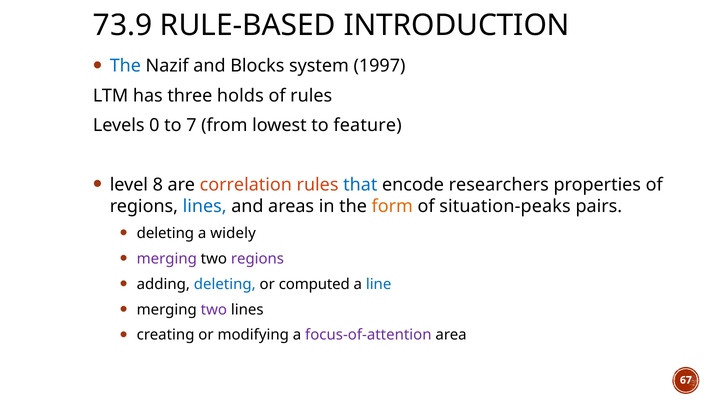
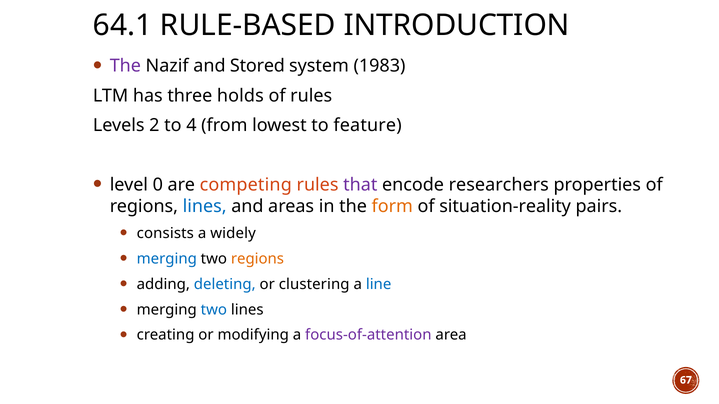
73.9: 73.9 -> 64.1 (123, 26)
The colour: blue -> purple (125, 66)
Blocks: Blocks -> Stored (257, 66)
1997: 1997 -> 1983 (379, 66)
0: 0 -> 2 (154, 125)
7: 7 -> 4 (191, 125)
8: 8 -> 0 (158, 185)
correlation: correlation -> competing (246, 185)
that colour: blue -> purple (360, 185)
situation-peaks: situation-peaks -> situation-reality (505, 206)
deleting: deleting -> consists (165, 233)
merging colour: purple -> blue (167, 259)
regions colour: purple -> orange (257, 259)
computed: computed -> clustering (314, 284)
two colour: purple -> blue (214, 310)
